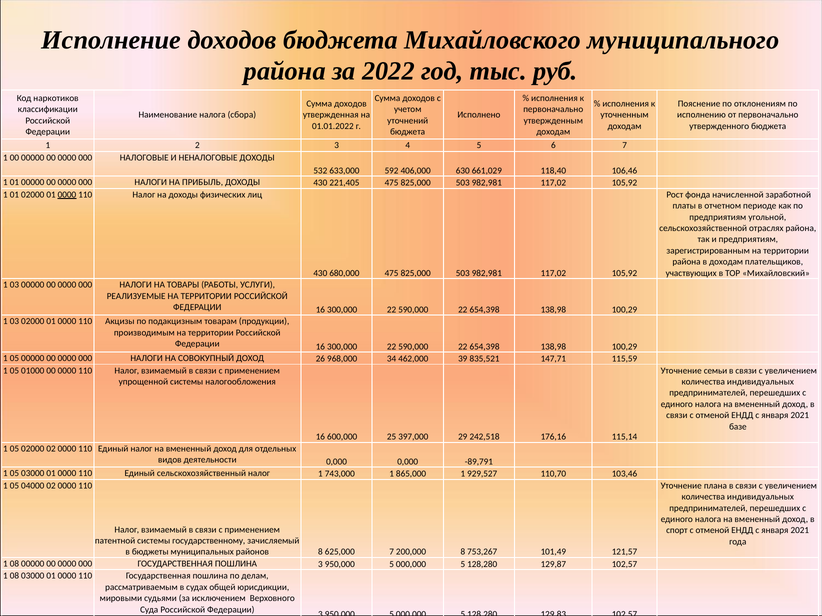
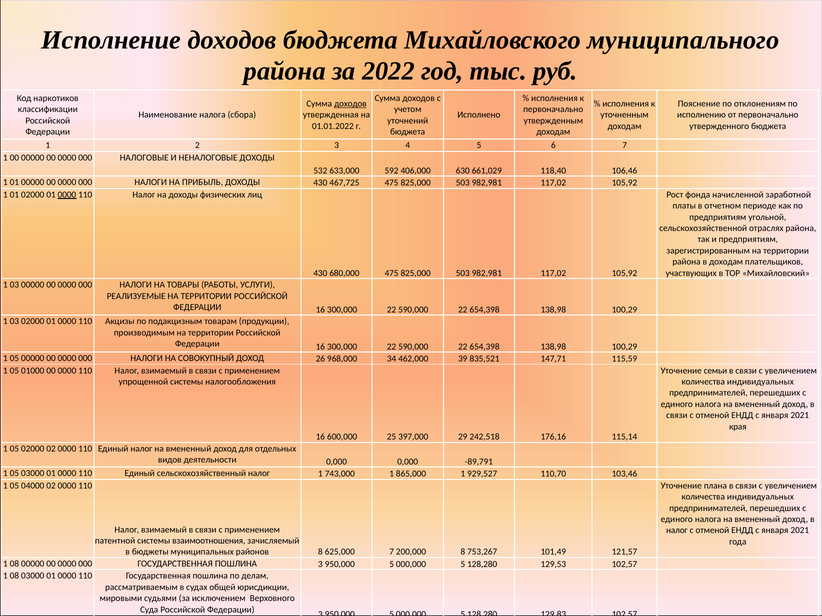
доходов underline: none -> present (350, 104)
221,405: 221,405 -> 467,725 (344, 183)
базе: базе -> края (738, 427)
спорт: спорт -> налог (677, 531)
государственному: государственному -> взаимоотношения (209, 541)
129,87: 129,87 -> 129,53 (553, 565)
